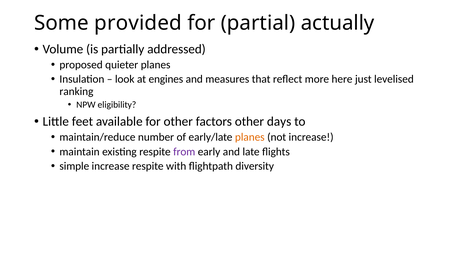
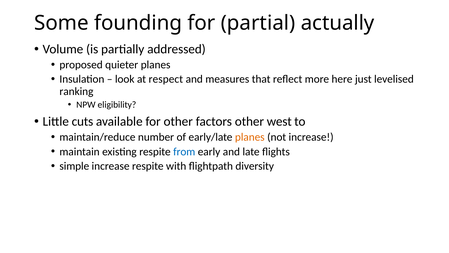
provided: provided -> founding (138, 23)
engines: engines -> respect (166, 79)
feet: feet -> cuts (82, 121)
days: days -> west (279, 121)
from colour: purple -> blue (184, 151)
